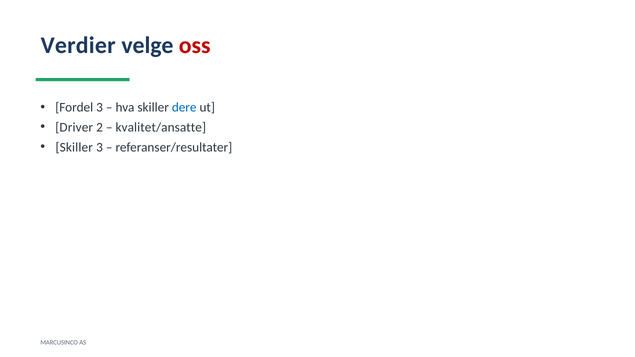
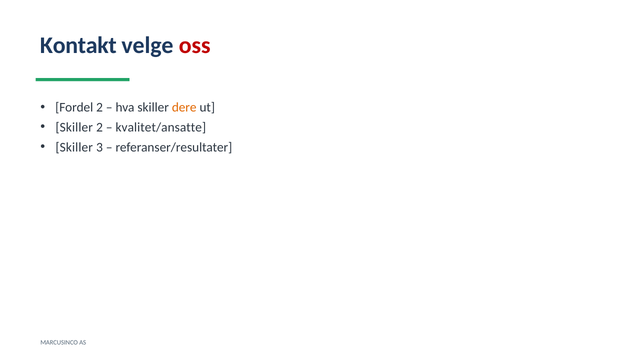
Verdier: Verdier -> Kontakt (78, 45)
Fordel 3: 3 -> 2 (100, 108)
dere colour: blue -> orange (184, 108)
Driver: Driver -> Skiller (74, 127)
